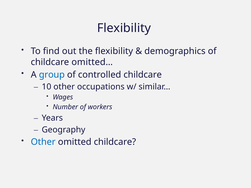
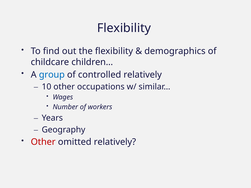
omitted…: omitted… -> children… (92, 62)
controlled childcare: childcare -> relatively (143, 75)
Other colour: blue -> red (43, 142)
omitted childcare: childcare -> relatively (115, 142)
